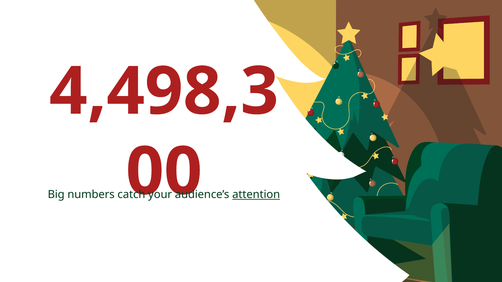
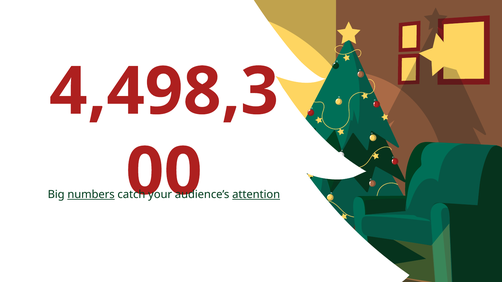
numbers underline: none -> present (91, 195)
